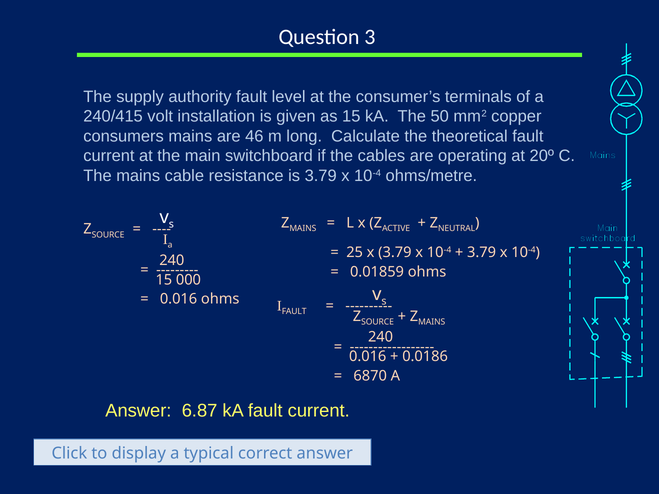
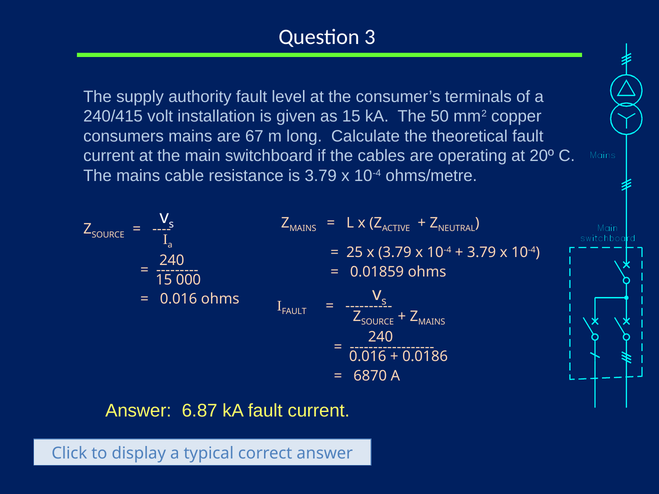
46: 46 -> 67 (254, 136)
